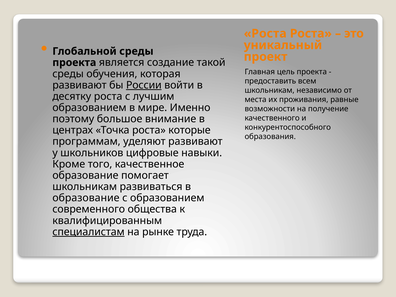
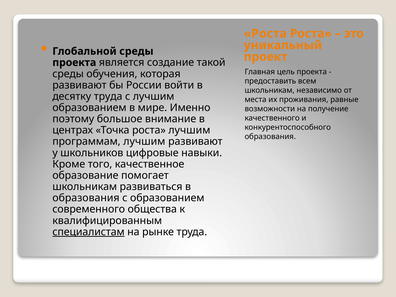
России underline: present -> none (144, 85)
десятку роста: роста -> труда (108, 96)
роста которые: которые -> лучшим (189, 130)
программам уделяют: уделяют -> лучшим (144, 142)
образование: образование -> образования (86, 198)
